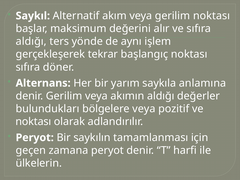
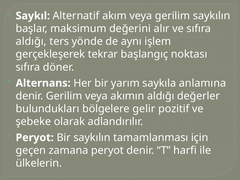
gerilim noktası: noktası -> saykılın (212, 16)
bölgelere veya: veya -> gelir (144, 109)
noktası: noktası -> şebeke (33, 122)
